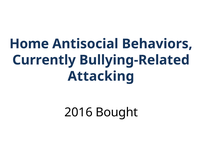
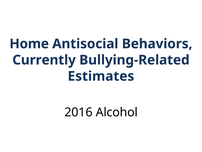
Attacking: Attacking -> Estimates (101, 76)
Bought: Bought -> Alcohol (117, 112)
